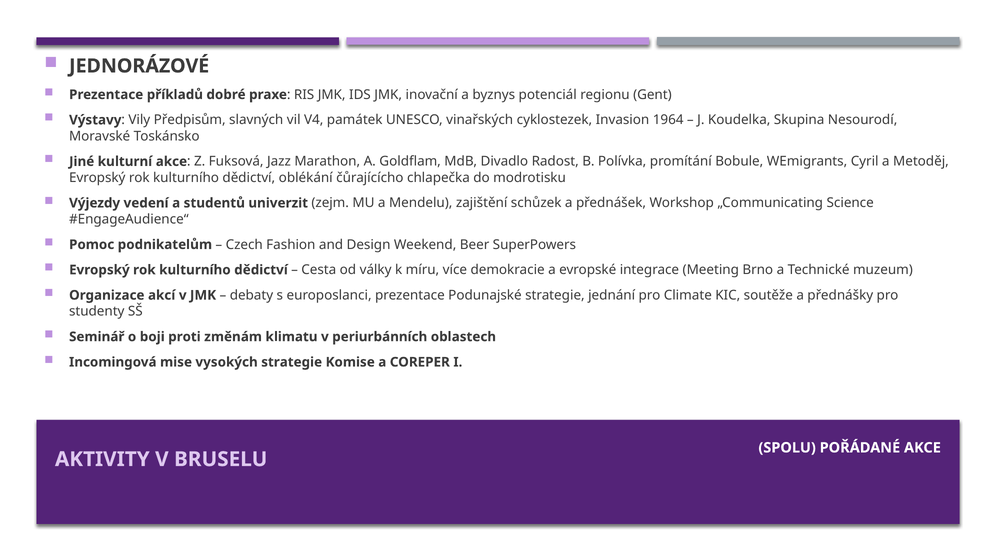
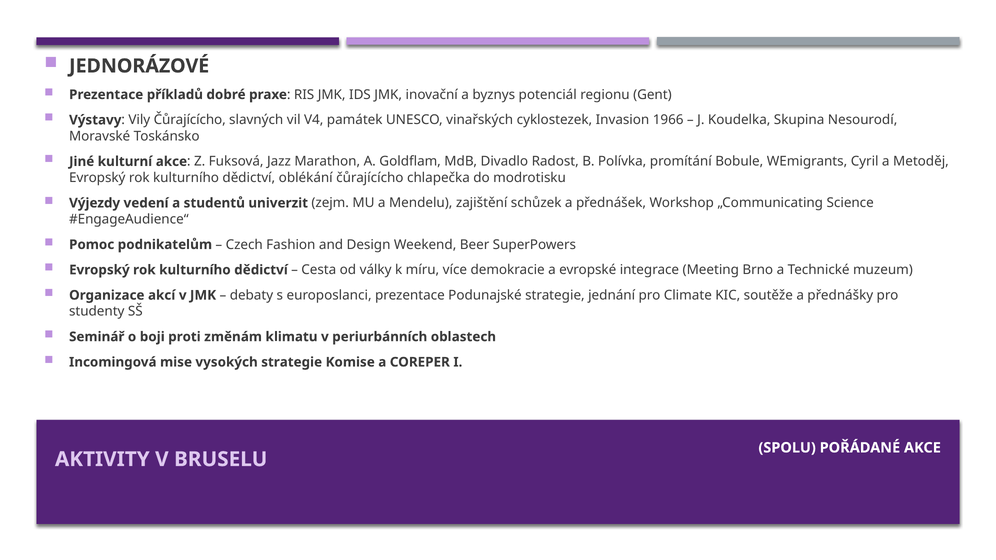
Vily Předpisům: Předpisům -> Čůrajícícho (190, 120)
1964: 1964 -> 1966 (668, 120)
